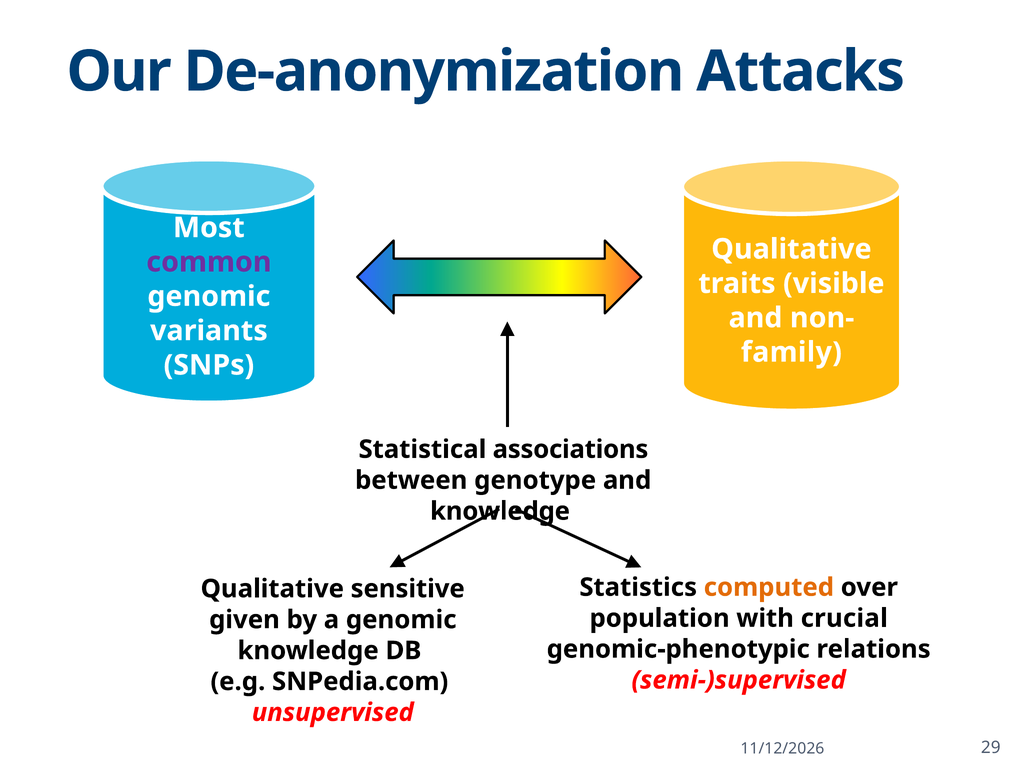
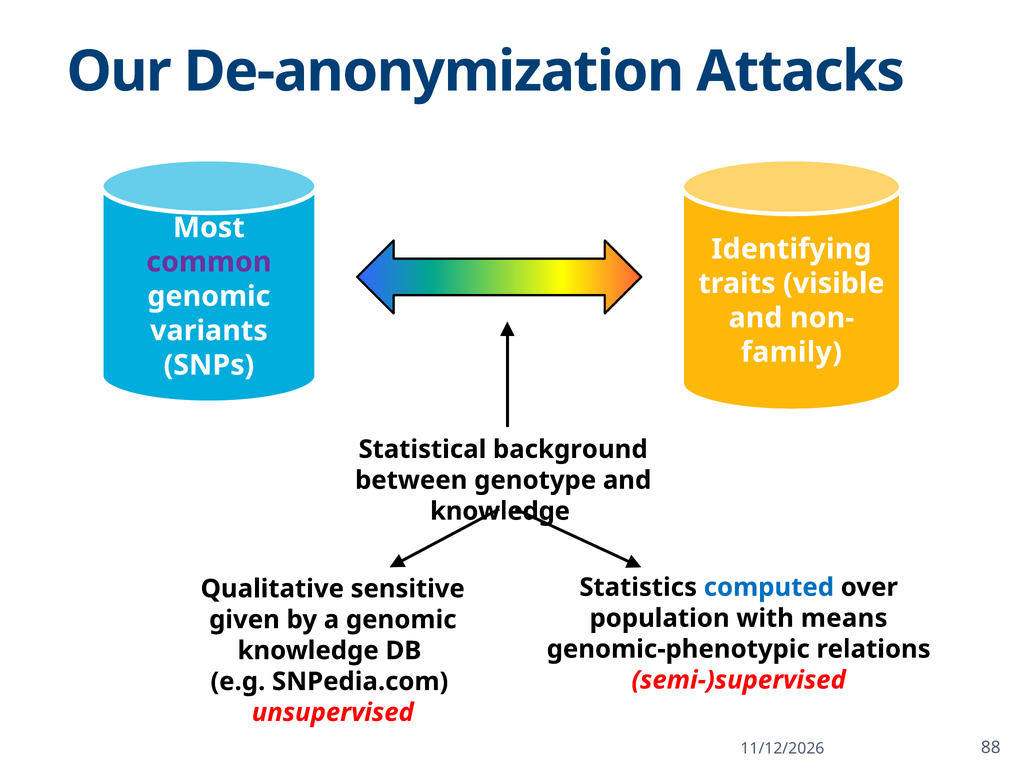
Qualitative: Qualitative -> Identifying (791, 249)
associations: associations -> background (570, 450)
computed colour: orange -> blue (769, 588)
crucial: crucial -> means (844, 618)
29: 29 -> 88 (991, 748)
